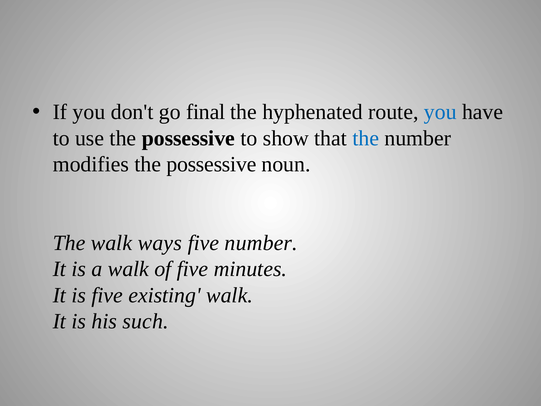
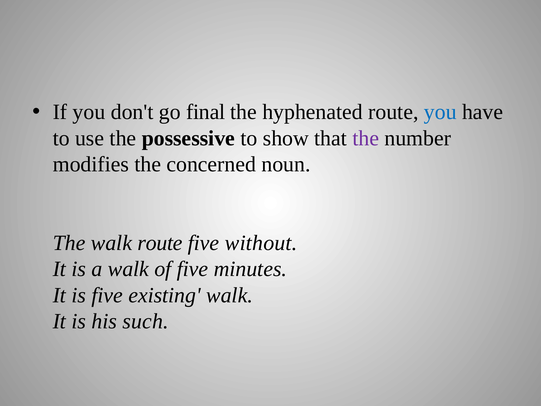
the colour: blue -> purple (366, 138)
modifies the possessive: possessive -> concerned (211, 164)
walk ways: ways -> route (160, 243)
five number: number -> without (261, 243)
